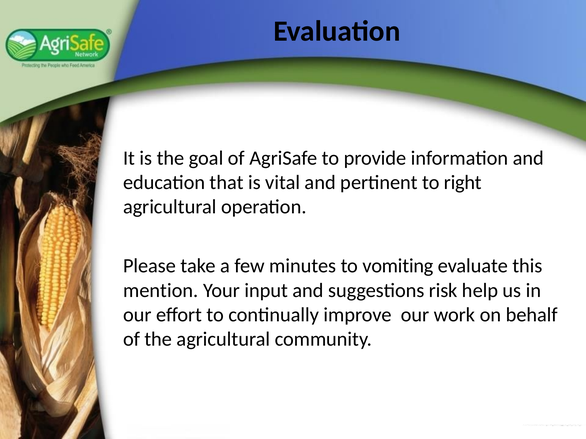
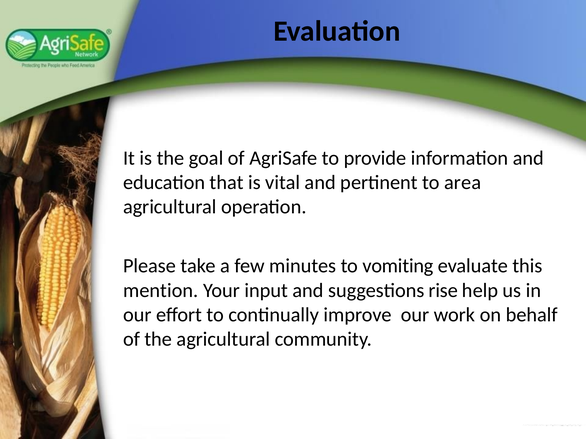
right: right -> area (463, 183)
risk: risk -> rise (443, 291)
